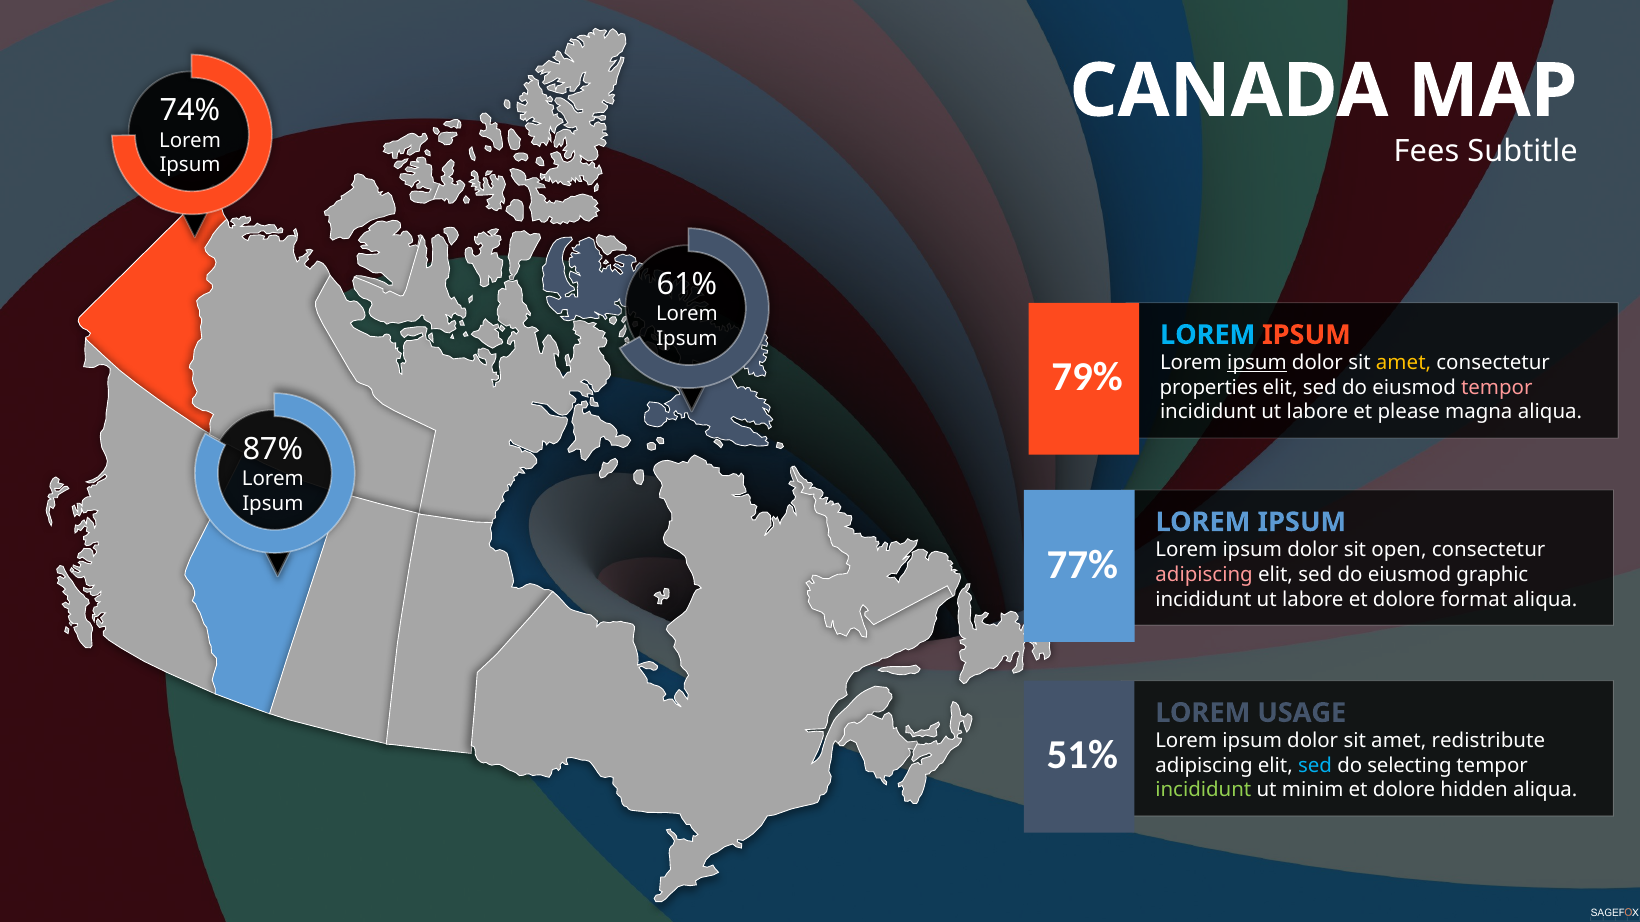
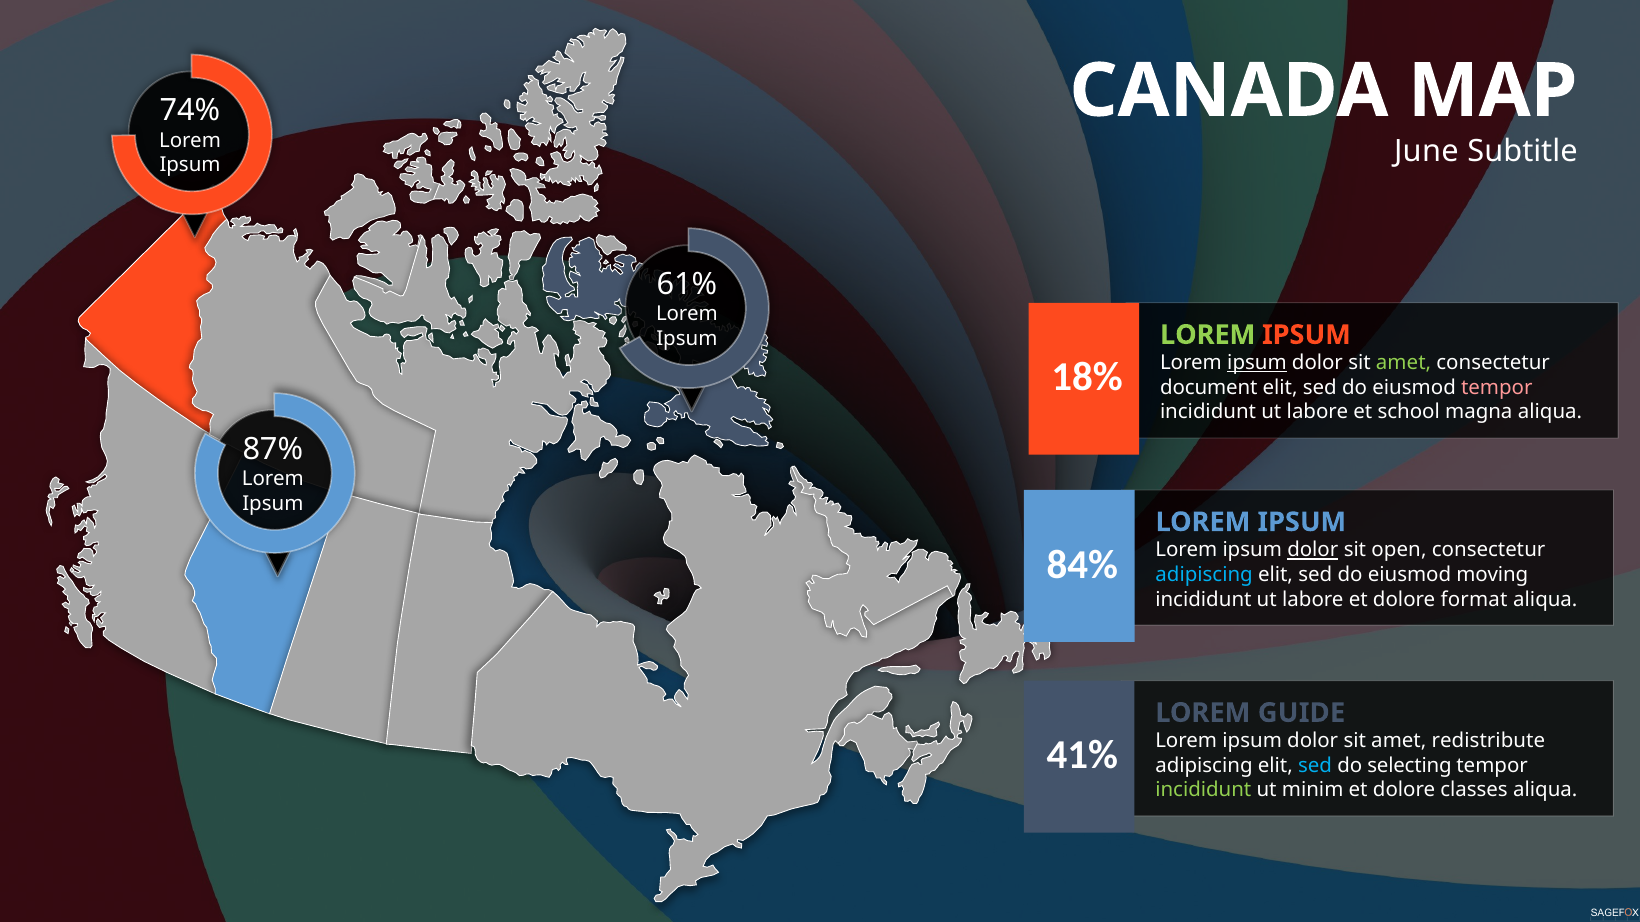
Fees: Fees -> June (1426, 151)
LOREM colour: light blue -> light green (1208, 335)
amet colour: yellow -> light green (1404, 363)
79%: 79% -> 18% (1087, 378)
properties: properties -> document (1209, 388)
please: please -> school (1409, 412)
dolor underline: none -> present (1313, 551)
77%: 77% -> 84% (1082, 565)
adipiscing colour: pink -> light blue (1204, 575)
graphic: graphic -> moving (1492, 575)
USAGE: USAGE -> GUIDE (1302, 713)
51%: 51% -> 41% (1082, 756)
hidden: hidden -> classes (1474, 791)
